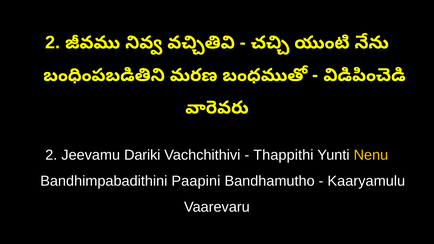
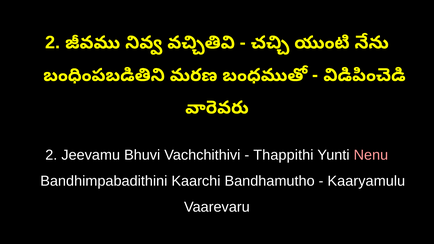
Dariki: Dariki -> Bhuvi (142, 155)
Nenu colour: yellow -> pink (371, 155)
Paapini: Paapini -> Kaarchi (196, 181)
